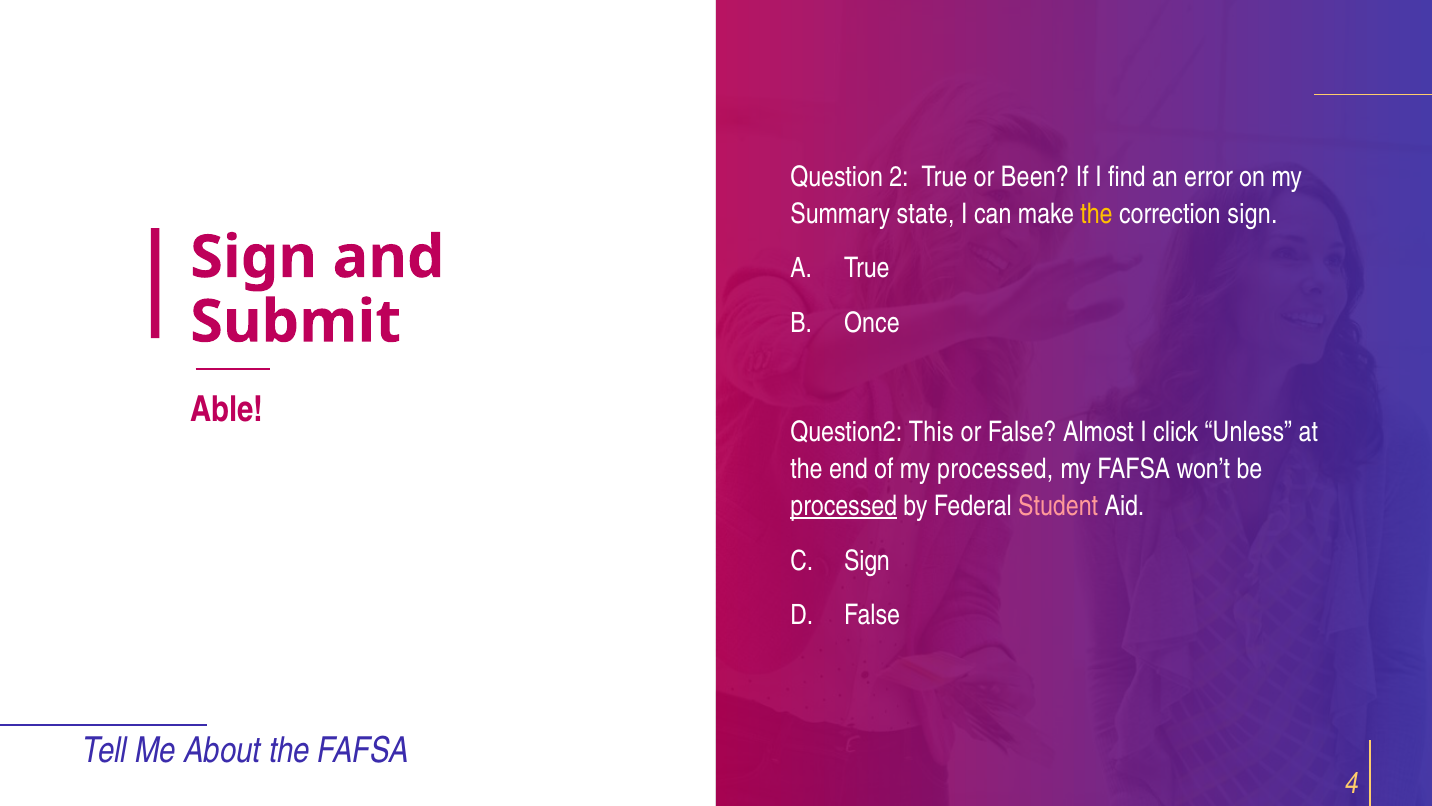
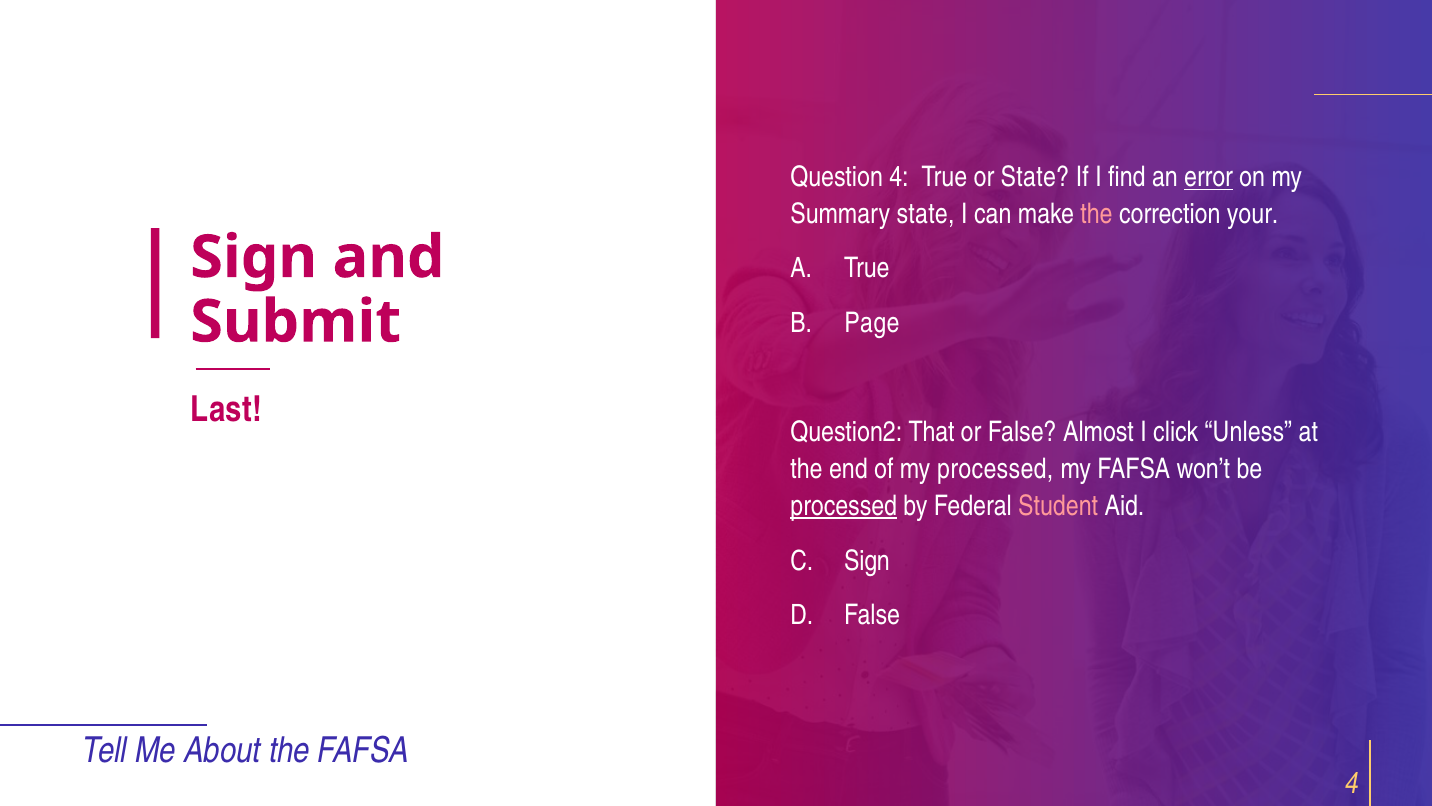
Question 2: 2 -> 4 (899, 177)
or Been: Been -> State (1035, 177)
error underline: none -> present (1209, 177)
the colour: yellow -> pink (1097, 214)
correction sign: sign -> your (1253, 214)
Once: Once -> Page (872, 323)
Able: Able -> Last (227, 410)
This: This -> That (932, 432)
